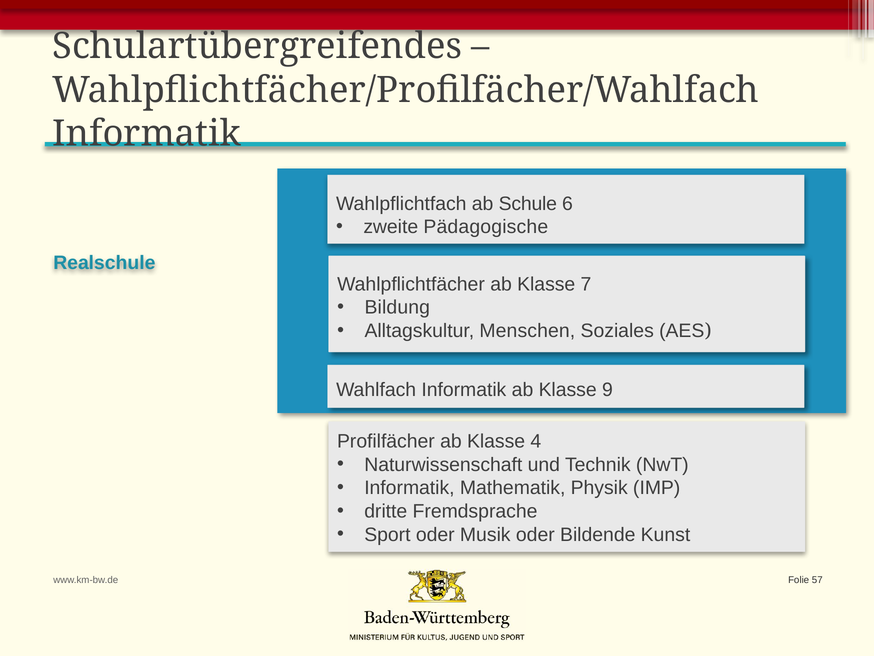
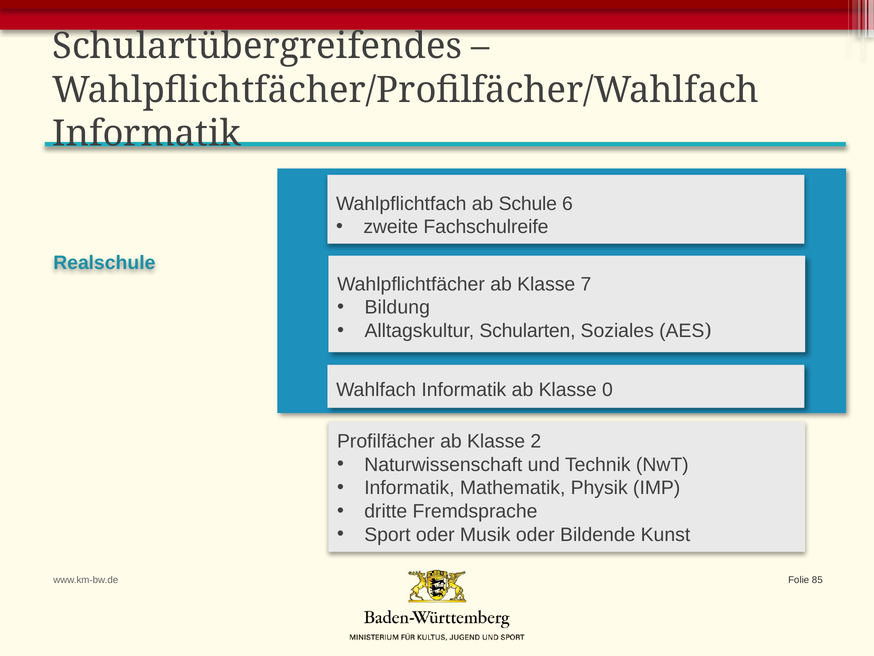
Pädagogische: Pädagogische -> Fachschulreife (486, 227)
Menschen: Menschen -> Schularten (527, 331)
9: 9 -> 0 (607, 390)
4: 4 -> 2 (536, 441)
57: 57 -> 85 (817, 579)
